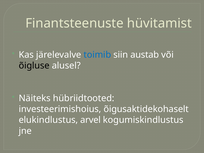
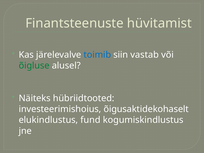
austab: austab -> vastab (145, 55)
õigluse colour: black -> green (34, 66)
arvel: arvel -> fund (90, 120)
